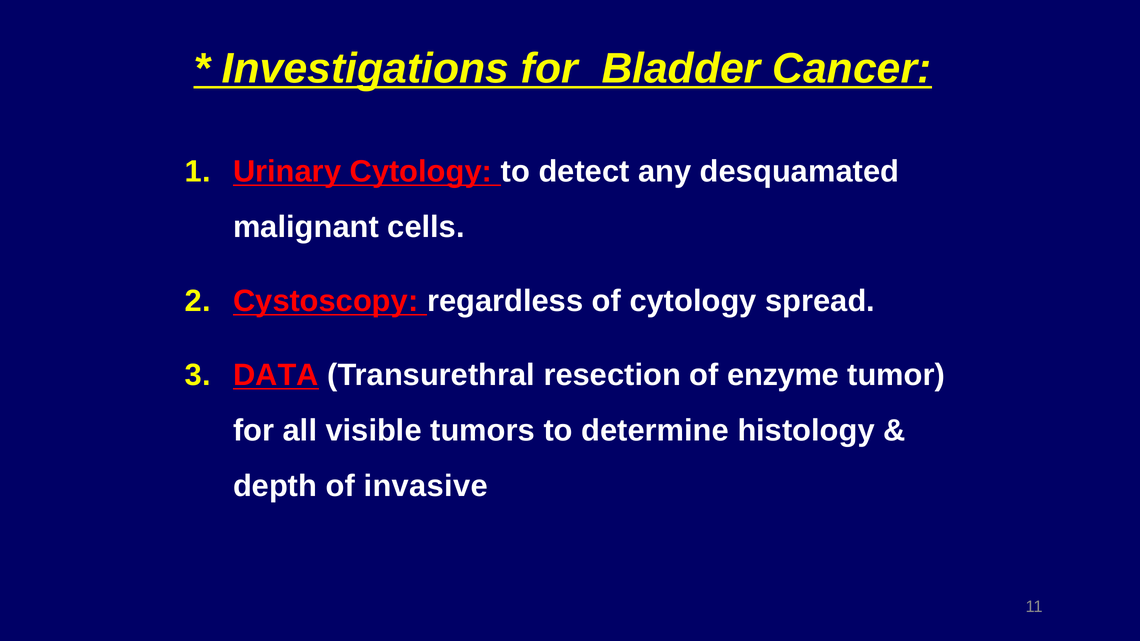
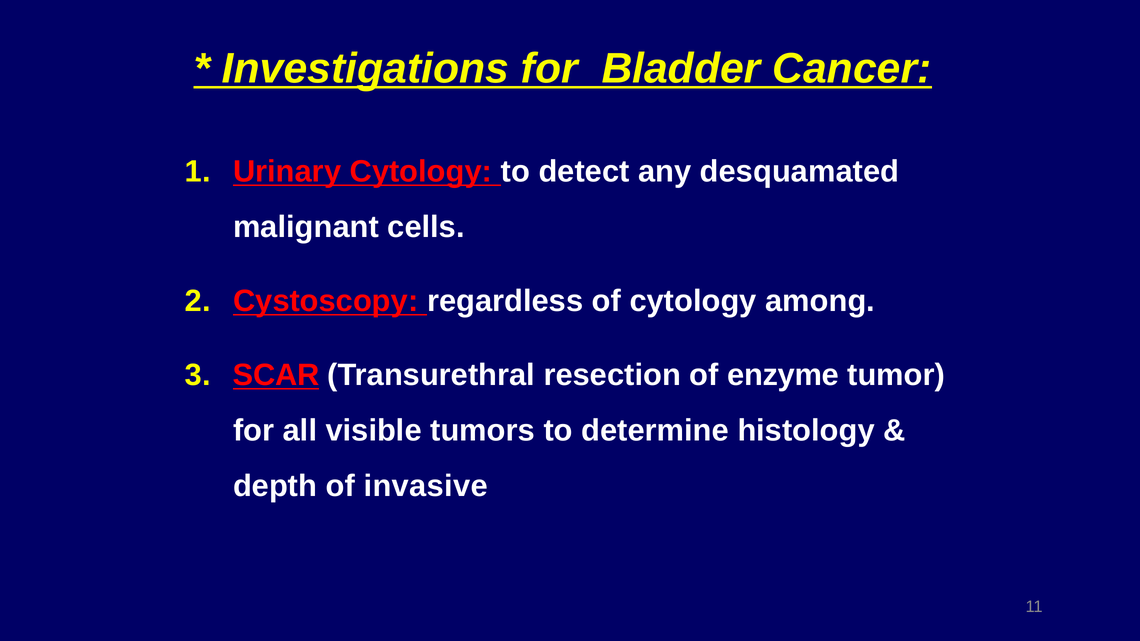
spread: spread -> among (820, 301)
DATA: DATA -> SCAR (276, 375)
